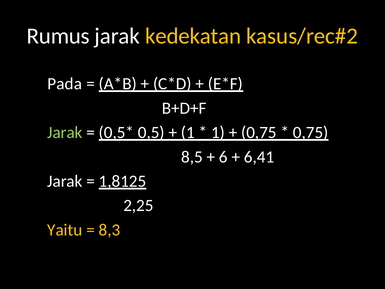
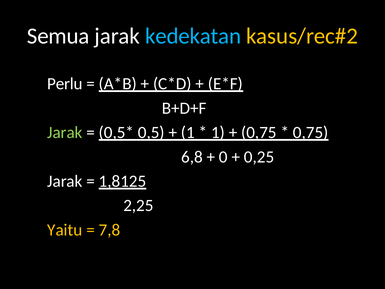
Rumus: Rumus -> Semua (58, 36)
kedekatan colour: yellow -> light blue (193, 36)
Pada: Pada -> Perlu (65, 84)
8,5: 8,5 -> 6,8 (192, 157)
6: 6 -> 0 (223, 157)
6,41: 6,41 -> 0,25 (259, 157)
8,3: 8,3 -> 7,8 (109, 230)
